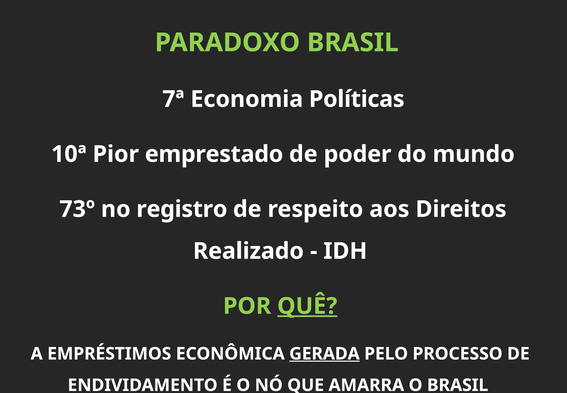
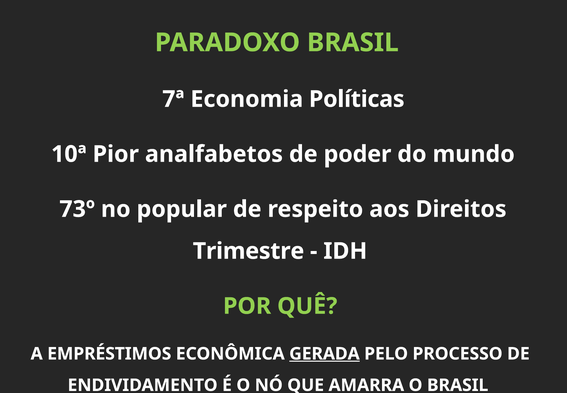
emprestado: emprestado -> analfabetos (214, 154)
registro: registro -> popular (182, 209)
Realizado: Realizado -> Trimestre (249, 251)
QUÊ underline: present -> none (307, 306)
